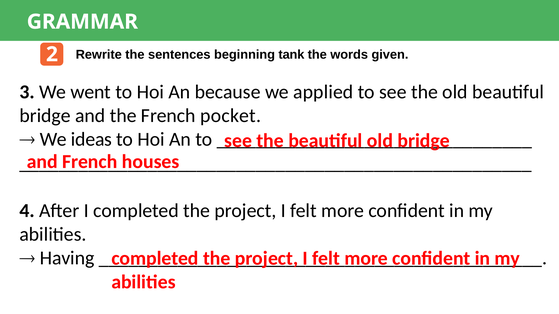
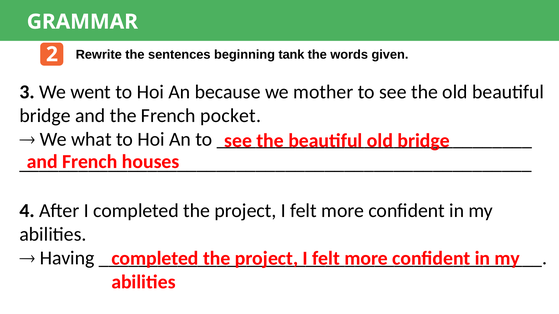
applied: applied -> mother (323, 92)
ideas: ideas -> what (91, 140)
